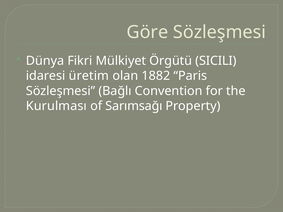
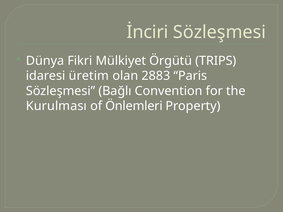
Göre: Göre -> İnciri (147, 32)
SICILI: SICILI -> TRIPS (216, 61)
1882: 1882 -> 2883 (156, 76)
Sarımsağı: Sarımsağı -> Önlemleri (134, 106)
